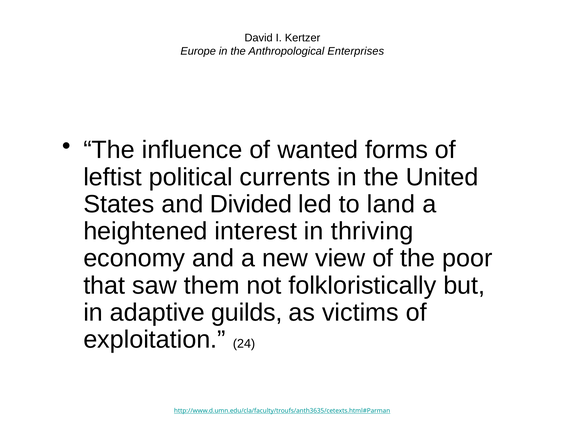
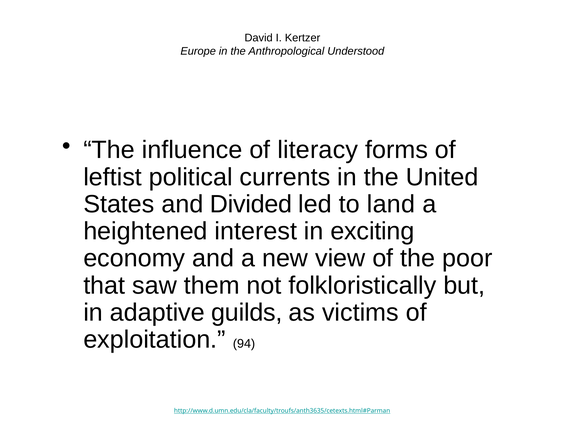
Enterprises: Enterprises -> Understood (356, 51)
wanted: wanted -> literacy (318, 150)
thriving: thriving -> exciting (372, 232)
24: 24 -> 94 (244, 344)
